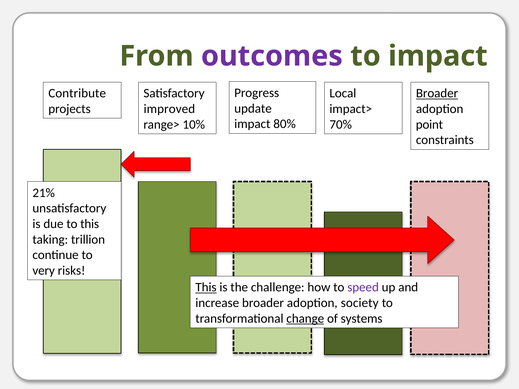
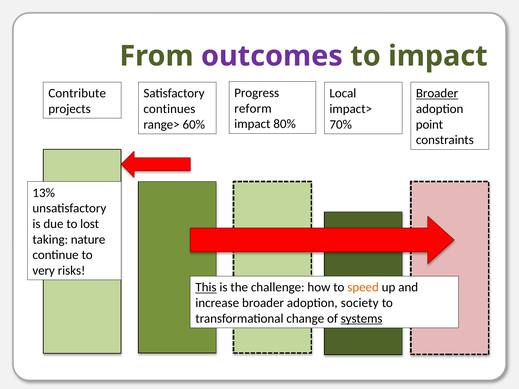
update: update -> reform (253, 108)
improved: improved -> continues (169, 109)
10%: 10% -> 60% (194, 125)
21%: 21% -> 13% (44, 193)
to this: this -> lost (90, 224)
trillion: trillion -> nature (88, 240)
speed colour: purple -> orange (363, 288)
change underline: present -> none (305, 319)
systems underline: none -> present (362, 319)
